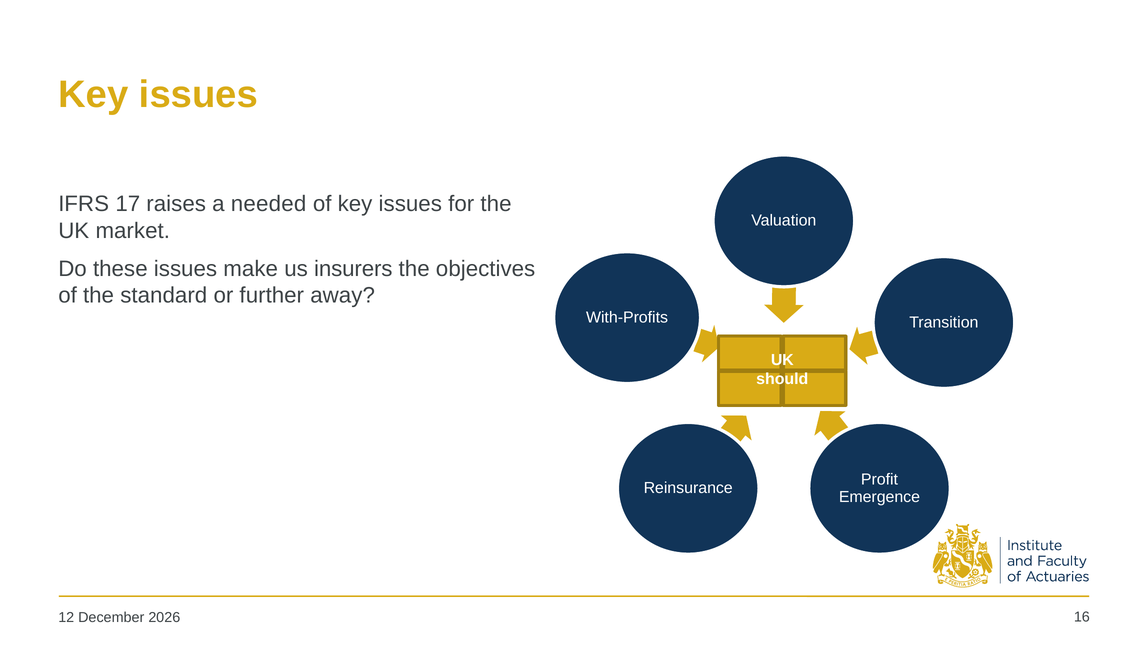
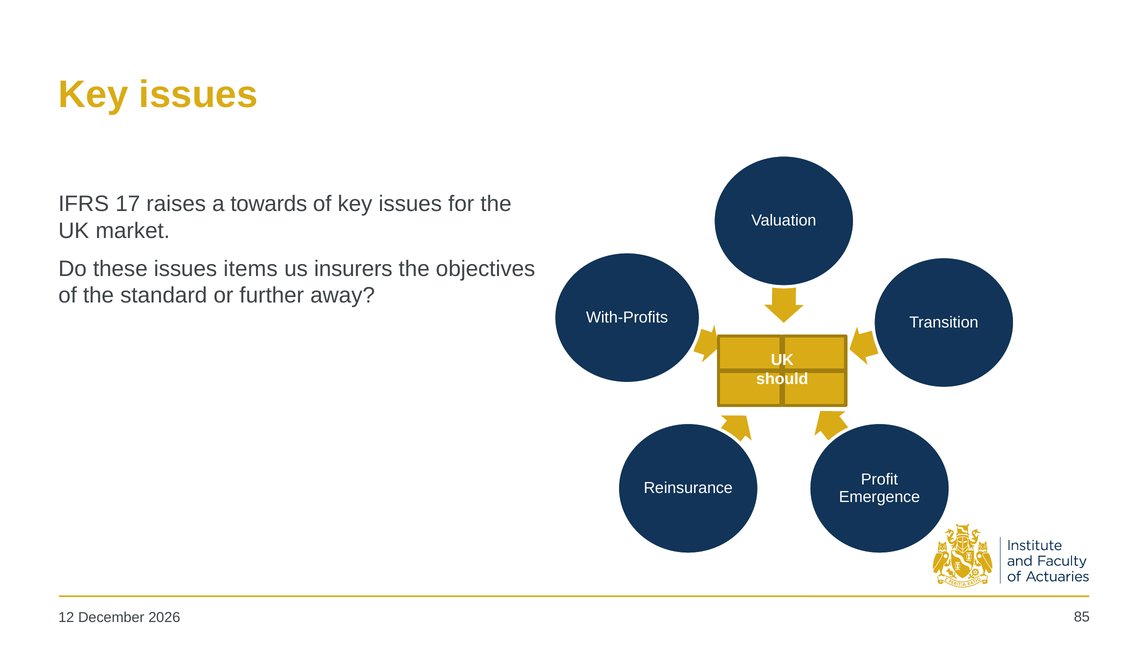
needed: needed -> towards (269, 204)
make: make -> items (251, 269)
16: 16 -> 85 (1082, 617)
